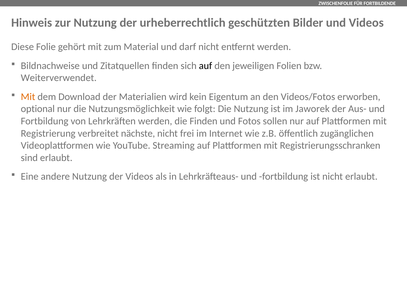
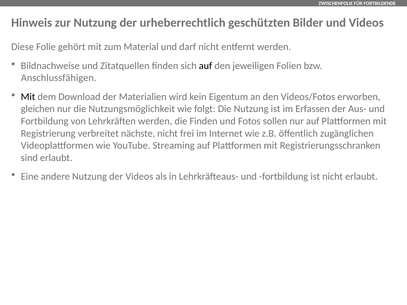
Weiterverwendet: Weiterverwendet -> Anschlussfähigen (59, 78)
Mit colour: orange -> black (28, 97)
optional: optional -> gleichen (38, 109)
Jaworek: Jaworek -> Erfassen (313, 109)
